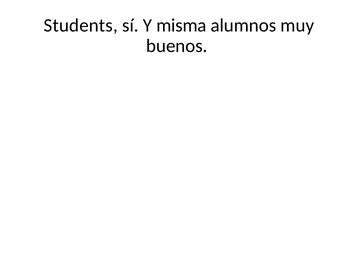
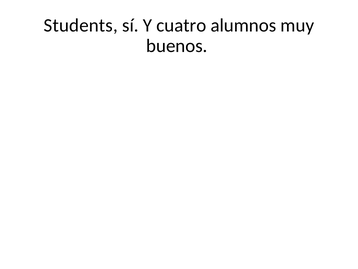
misma: misma -> cuatro (181, 25)
